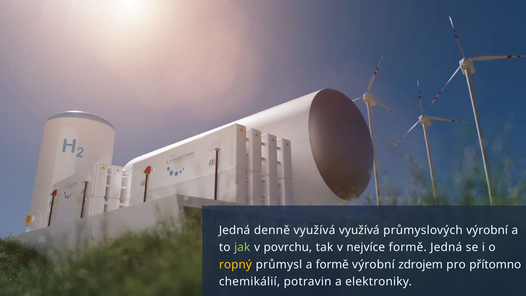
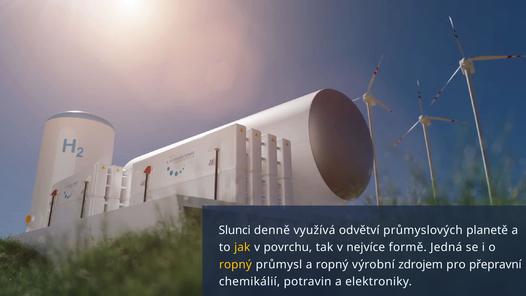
Jedná: Jedná -> Slunci (235, 230)
využívá využívá: využívá -> odvětví (359, 230)
průmyslových výrobní: výrobní -> planetě (487, 230)
jak colour: light green -> yellow (242, 247)
a formě: formě -> ropný (332, 264)
přítomno: přítomno -> přepravní (495, 264)
